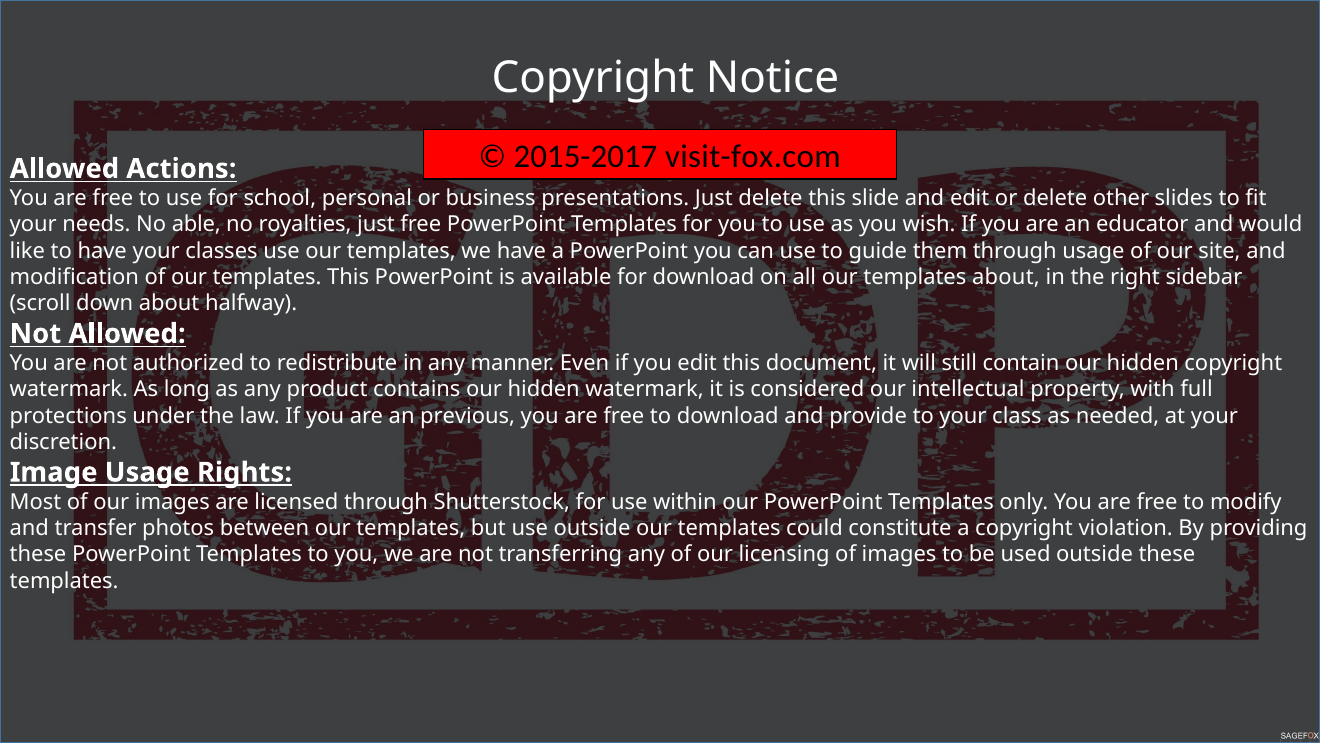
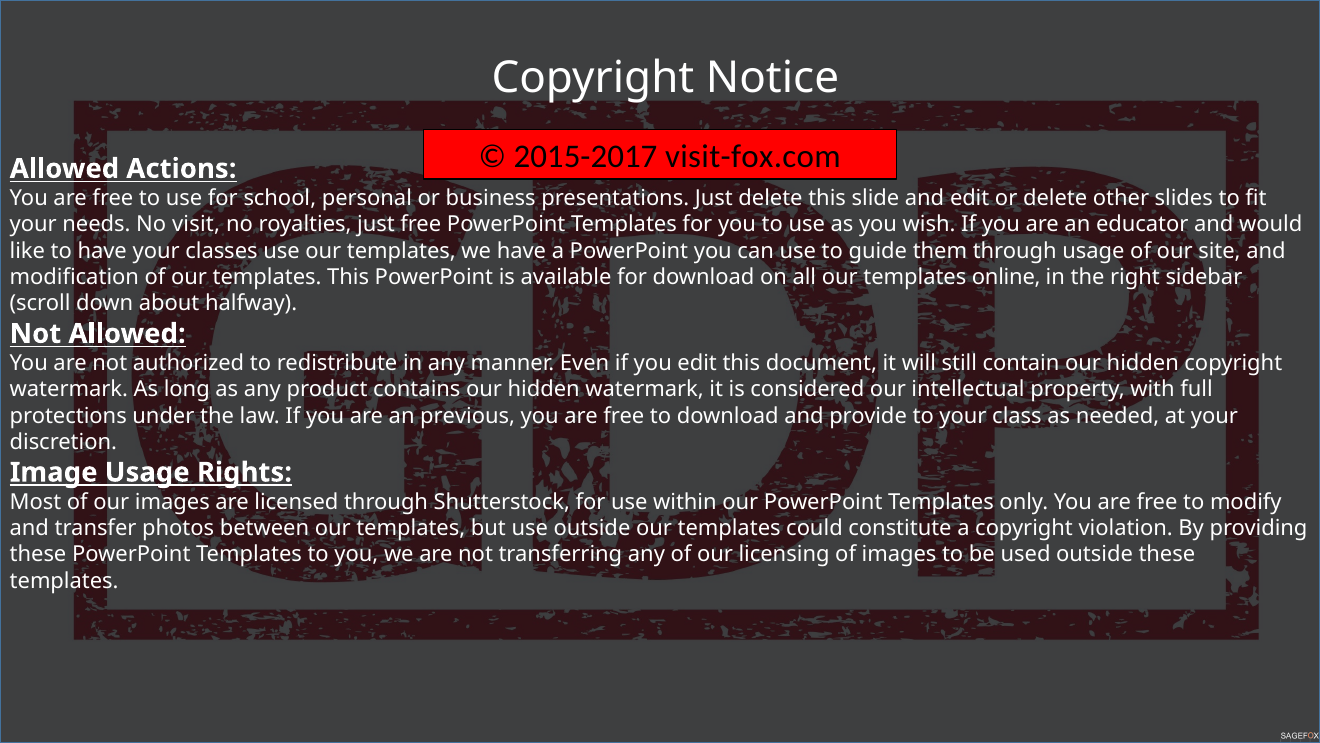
able: able -> visit (196, 224)
templates about: about -> online (1006, 277)
